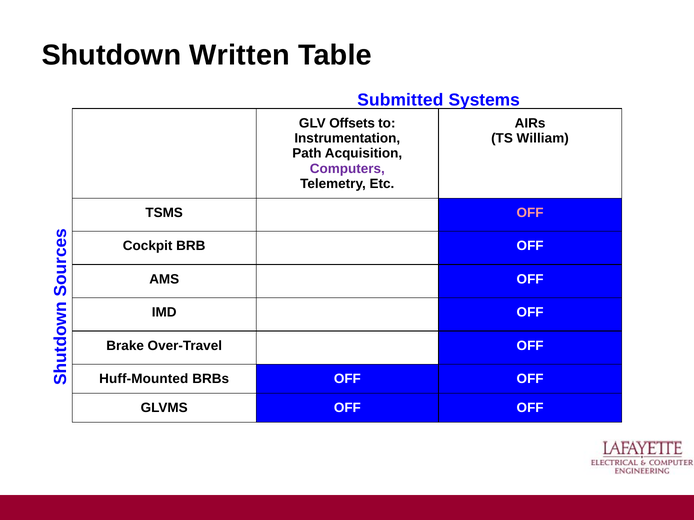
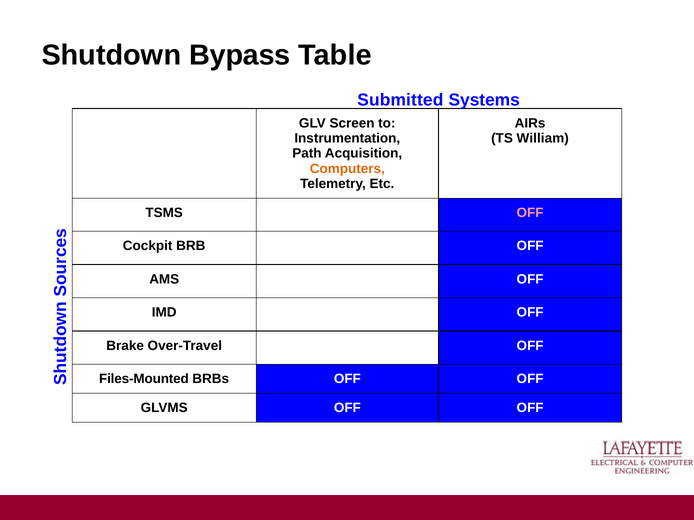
Written: Written -> Bypass (240, 55)
Offsets: Offsets -> Screen (352, 123)
Computers colour: purple -> orange (347, 169)
Huff-Mounted: Huff-Mounted -> Files-Mounted (144, 379)
